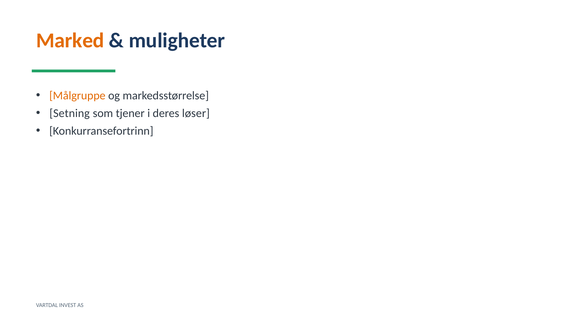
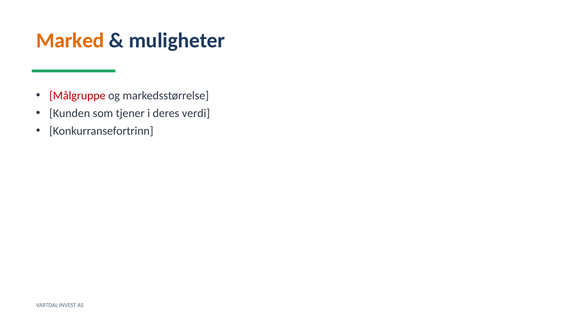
Målgruppe colour: orange -> red (77, 96)
Setning: Setning -> Kunden (70, 114)
løser: løser -> verdi (196, 114)
